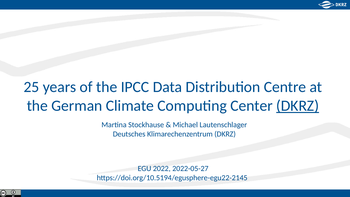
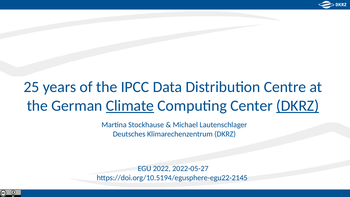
Climate underline: none -> present (130, 106)
